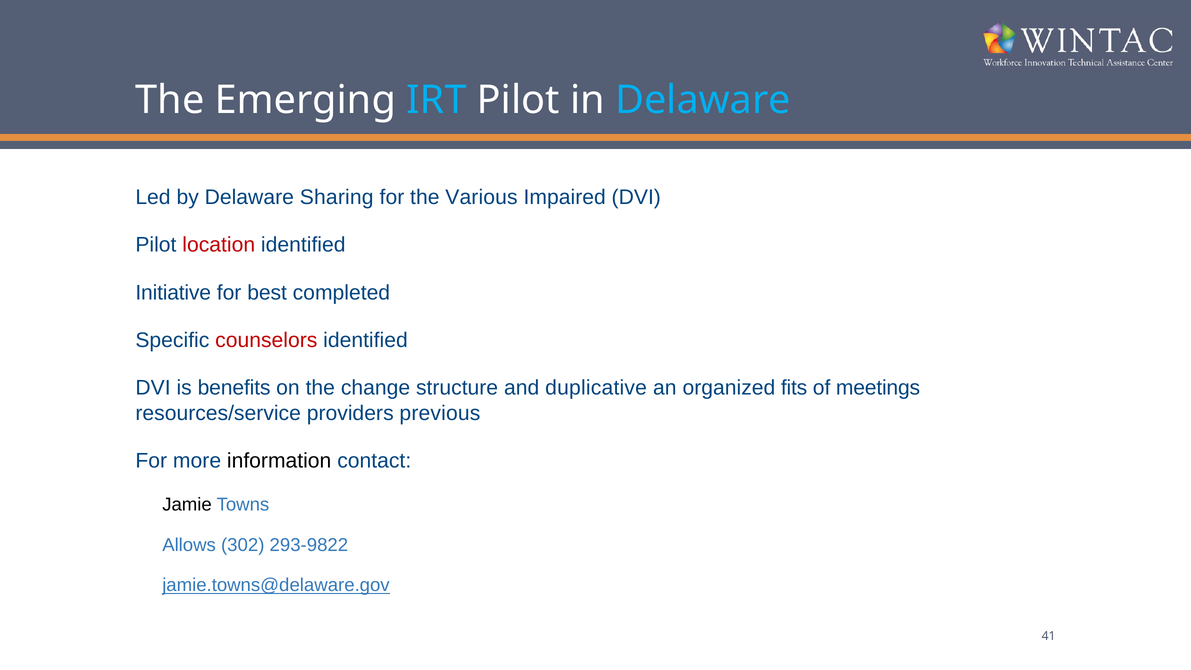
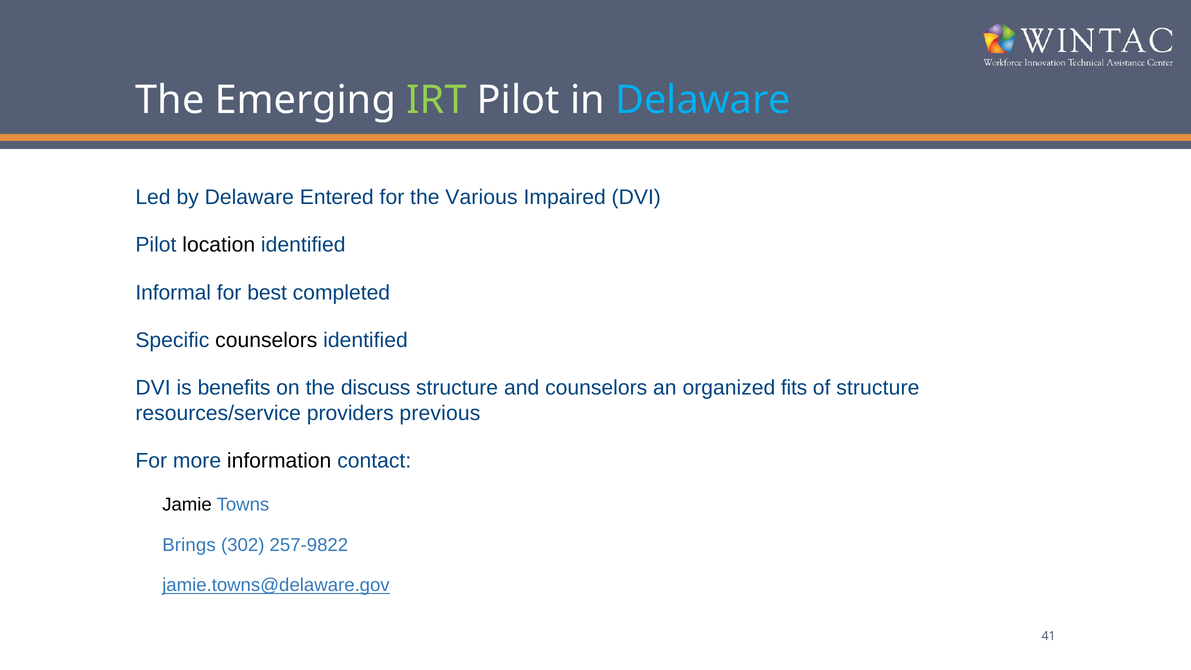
IRT colour: light blue -> light green (436, 100)
Sharing: Sharing -> Entered (337, 197)
location colour: red -> black (219, 245)
Initiative: Initiative -> Informal (173, 293)
counselors colour: red -> black (266, 340)
change: change -> discuss (376, 388)
and duplicative: duplicative -> counselors (596, 388)
of meetings: meetings -> structure (878, 388)
Allows: Allows -> Brings (189, 545)
293-9822: 293-9822 -> 257-9822 (309, 545)
